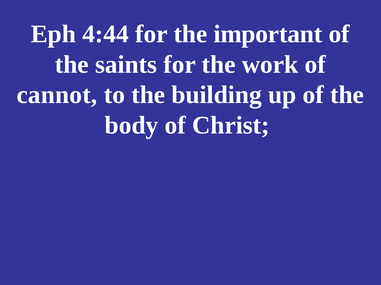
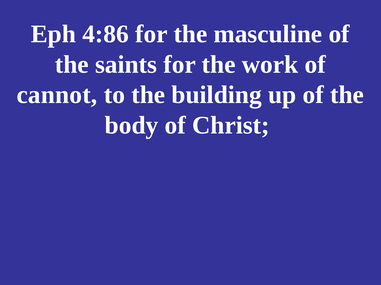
4:44: 4:44 -> 4:86 (106, 34)
important: important -> masculine (268, 34)
